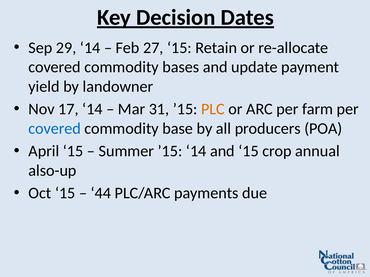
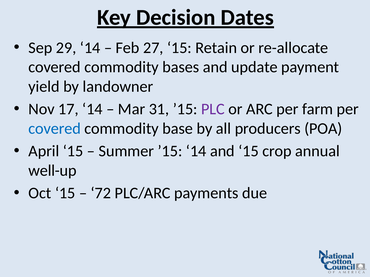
PLC colour: orange -> purple (213, 109)
also-up: also-up -> well-up (53, 171)
44: 44 -> 72 (101, 193)
